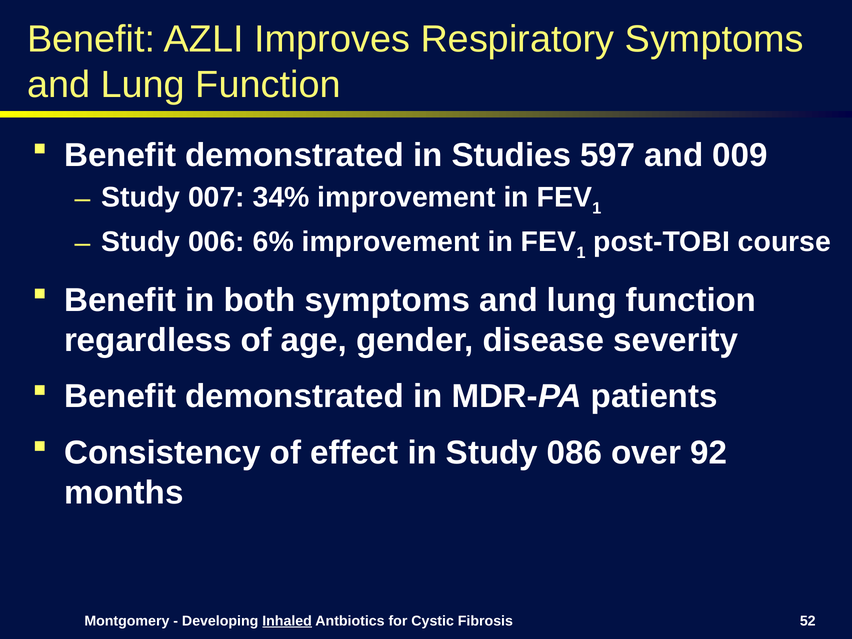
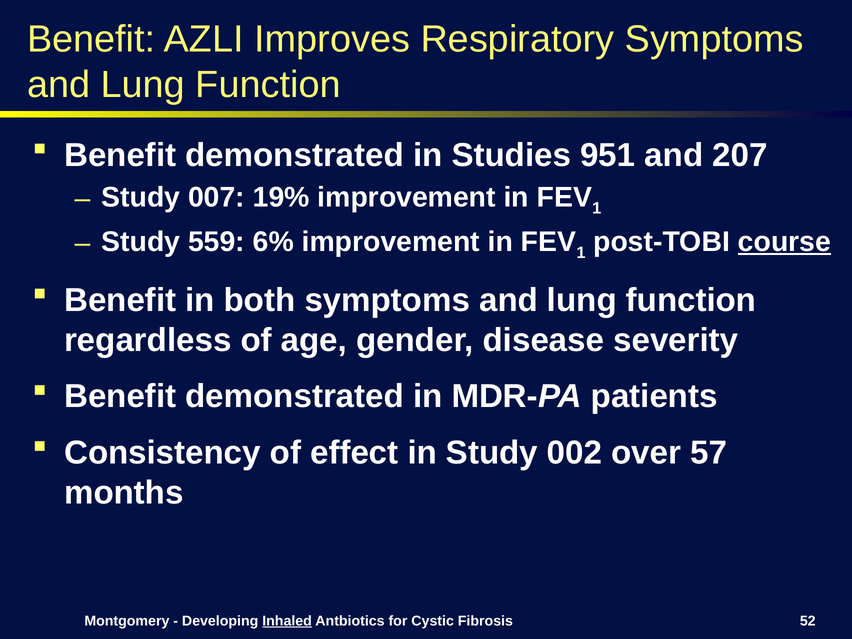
597: 597 -> 951 (608, 155)
009: 009 -> 207 (740, 155)
34%: 34% -> 19% (281, 197)
006: 006 -> 559 (217, 242)
course underline: none -> present (784, 242)
086: 086 -> 002 (575, 453)
92: 92 -> 57 (709, 453)
